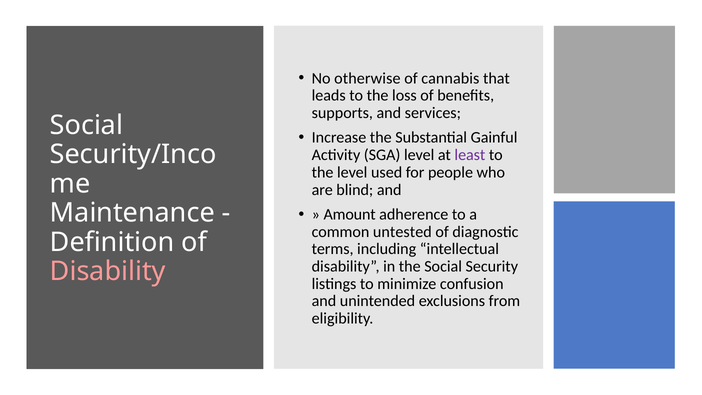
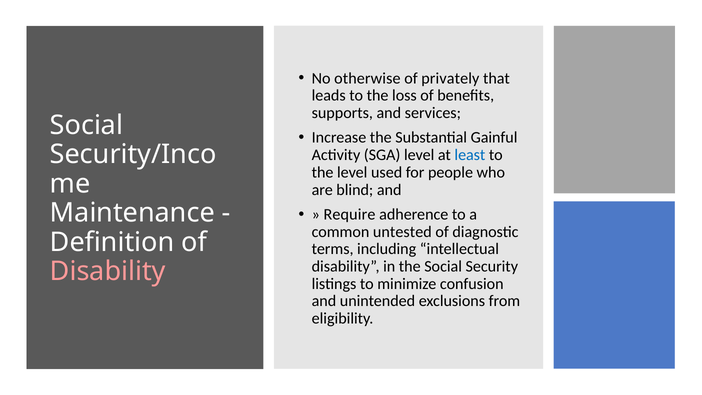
cannabis: cannabis -> privately (450, 78)
least colour: purple -> blue (470, 155)
Amount: Amount -> Require (349, 214)
